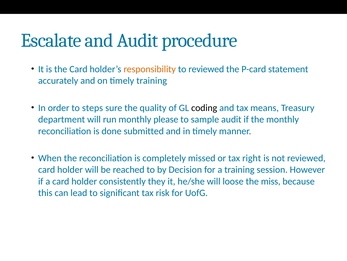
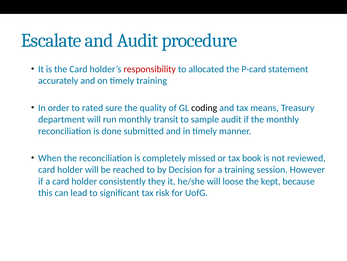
responsibility colour: orange -> red (150, 69)
to reviewed: reviewed -> allocated (206, 69)
steps: steps -> rated (93, 108)
please: please -> transit (166, 119)
right: right -> book (252, 158)
miss: miss -> kept (271, 181)
